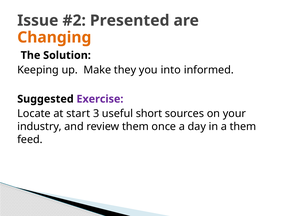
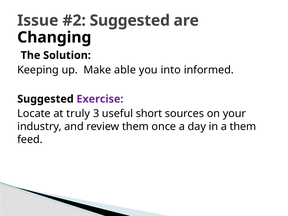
Presented: Presented -> Suggested (130, 21)
Changing colour: orange -> black (54, 37)
they: they -> able (125, 70)
start: start -> truly (78, 114)
